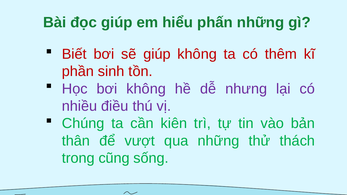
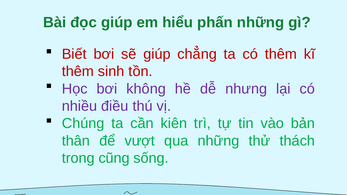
giúp không: không -> chẳng (197, 54)
phần: phần -> thêm (78, 72)
